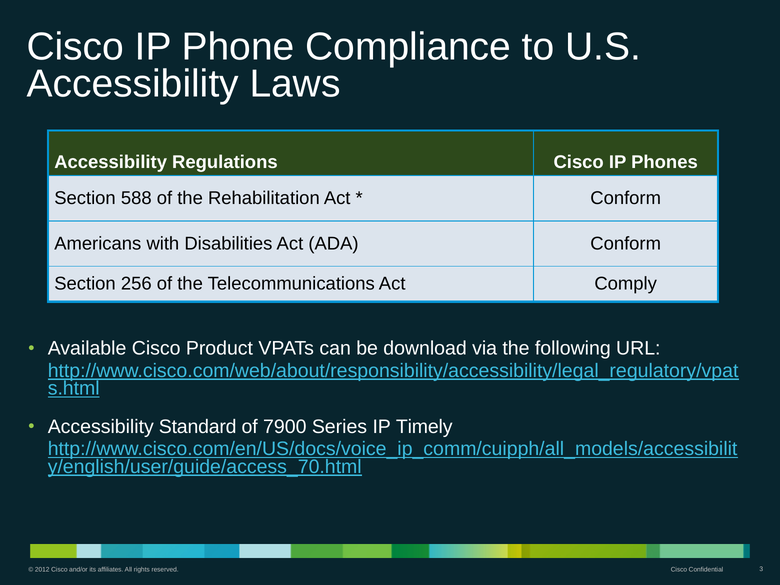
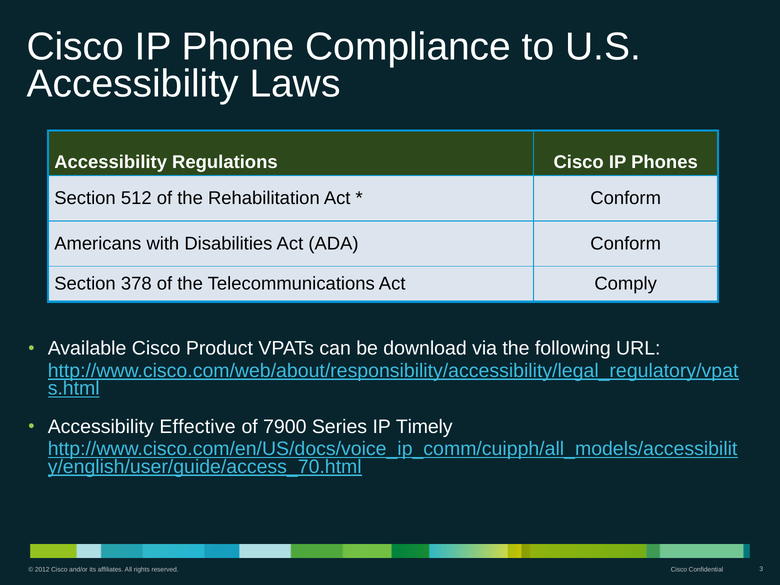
588: 588 -> 512 (136, 198)
256: 256 -> 378 (136, 284)
Standard: Standard -> Effective (198, 427)
